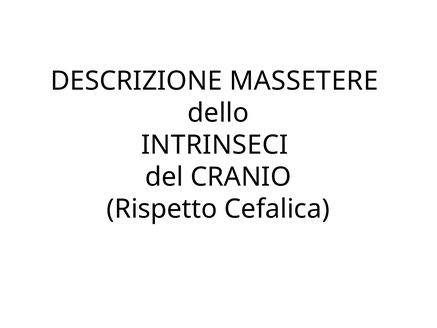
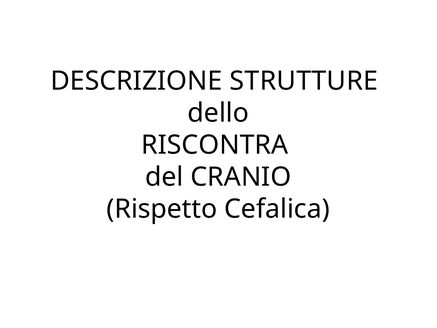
MASSETERE: MASSETERE -> STRUTTURE (304, 81)
INTRINSECI: INTRINSECI -> RISCONTRA (215, 145)
